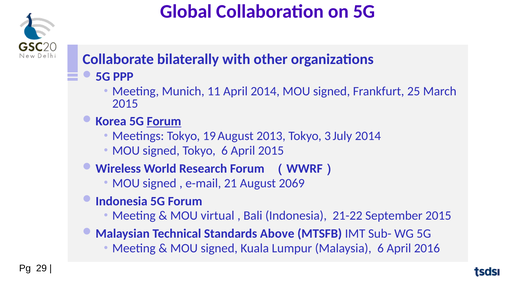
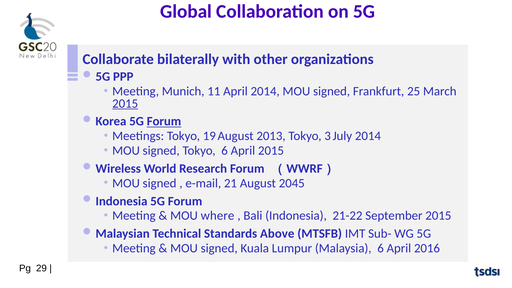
2015 underline: none -> present (125, 104)
2069: 2069 -> 2045 (292, 183)
virtual: virtual -> where (218, 216)
